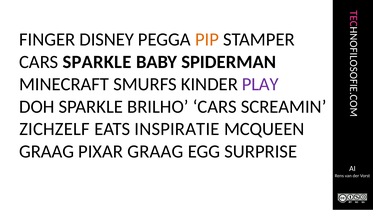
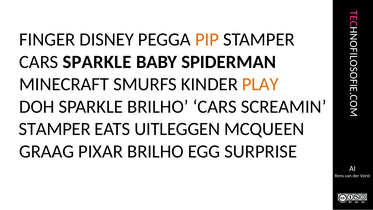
PLAY colour: purple -> orange (260, 84)
ZICHZELF: ZICHZELF -> STAMPER (55, 129)
INSPIRATIE: INSPIRATIE -> UITLEGGEN (177, 129)
PIXAR GRAAG: GRAAG -> BRILHO (155, 151)
